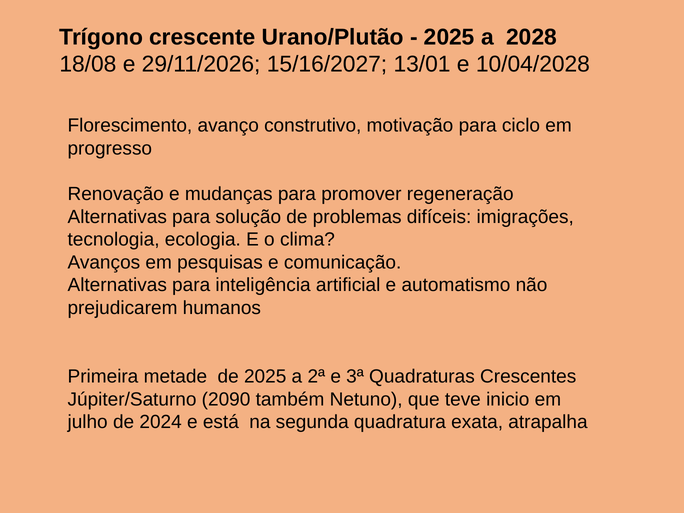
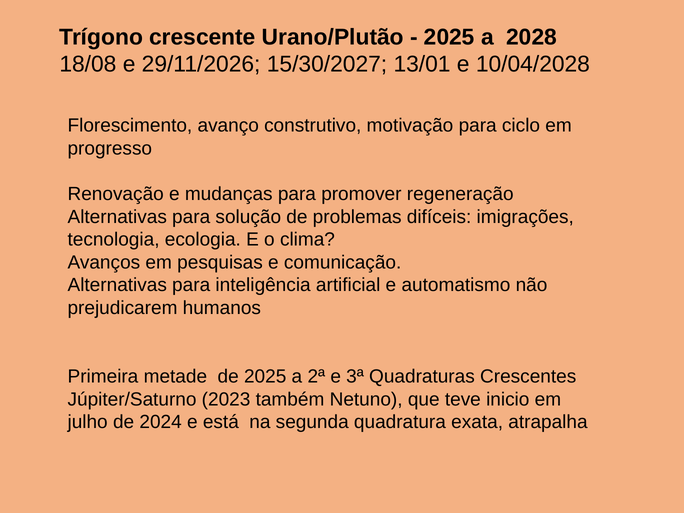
15/16/2027: 15/16/2027 -> 15/30/2027 (327, 64)
2090: 2090 -> 2023 (226, 399)
